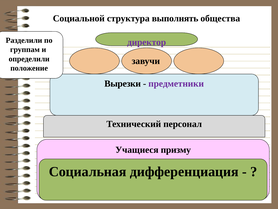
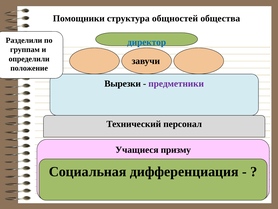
Социальной: Социальной -> Помощники (79, 18)
выполнять: выполнять -> общностей (175, 18)
директор colour: purple -> blue (147, 42)
